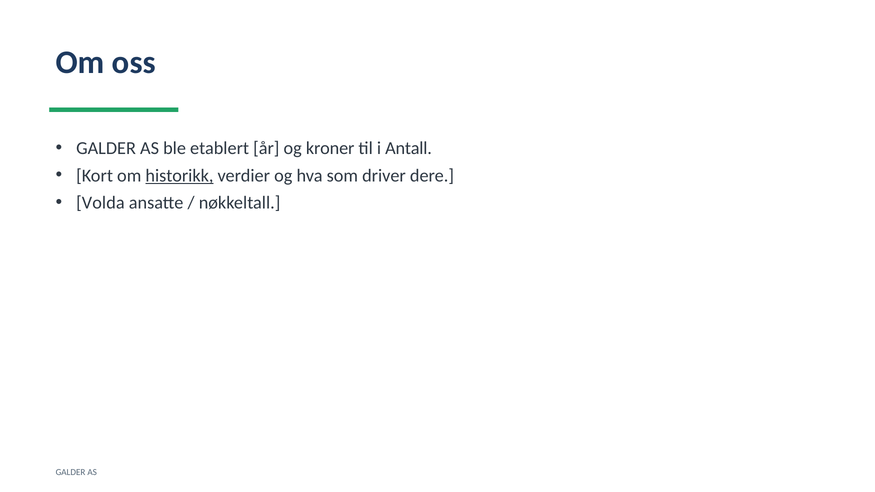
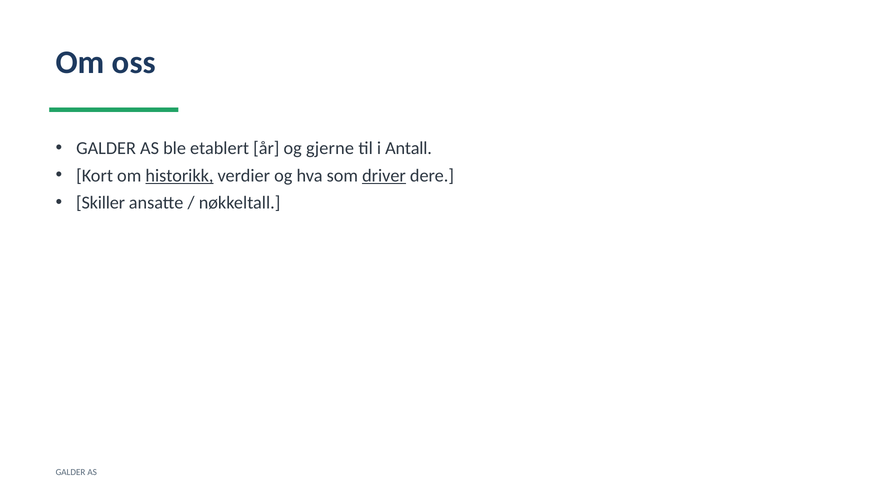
kroner: kroner -> gjerne (330, 148)
driver underline: none -> present (384, 176)
Volda: Volda -> Skiller (101, 203)
